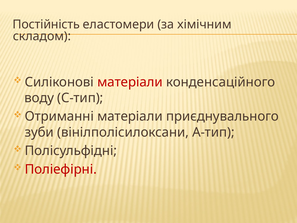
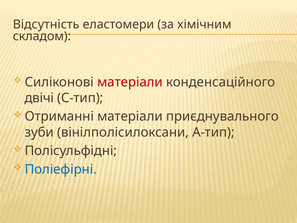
Постійність: Постійність -> Відсутність (46, 24)
воду: воду -> двічі (39, 98)
Поліефірні colour: red -> blue (61, 169)
